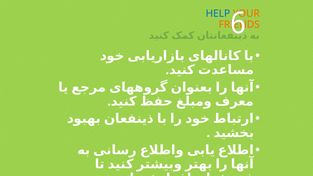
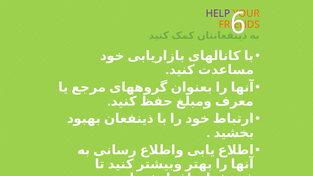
HELP colour: blue -> purple (218, 14)
